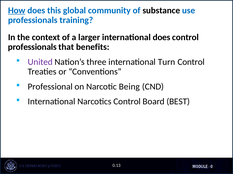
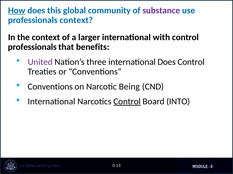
substance colour: black -> purple (161, 10)
professionals training: training -> context (76, 20)
international does: does -> with (161, 37)
international Turn: Turn -> Does (167, 62)
Professional: Professional -> Conventions (50, 87)
Control underline: none -> present (127, 102)
BEST: BEST -> INTO (178, 102)
